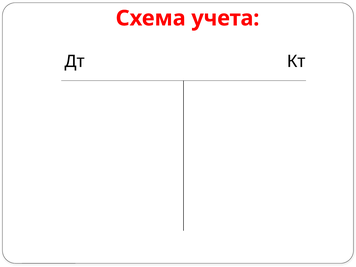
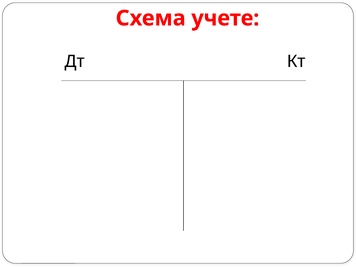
учета: учета -> учете (225, 18)
